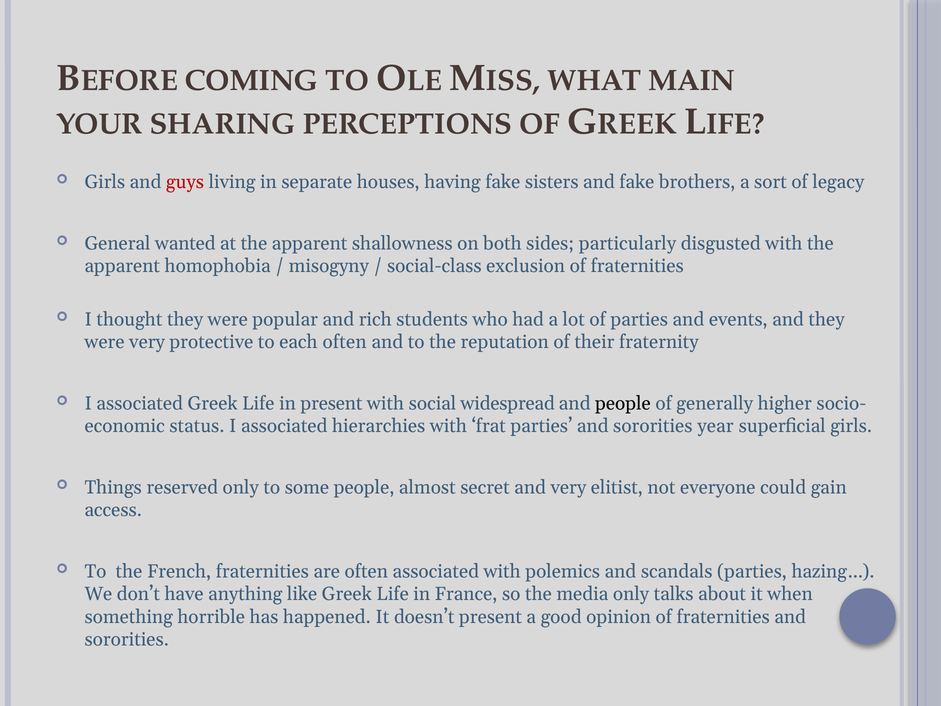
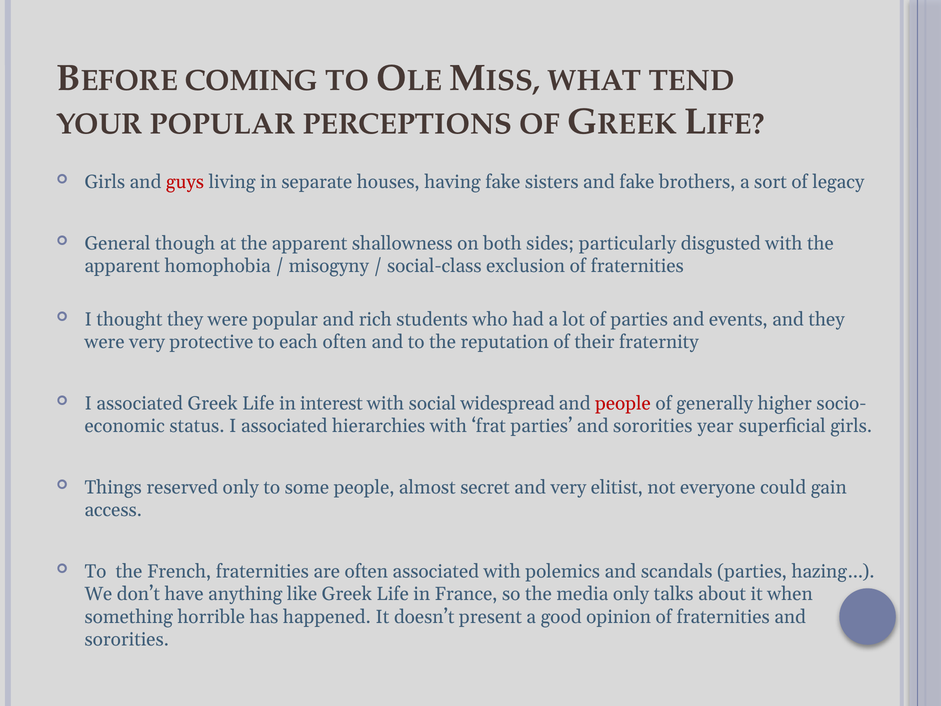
MAIN: MAIN -> TEND (692, 80)
YOUR SHARING: SHARING -> POPULAR (223, 124)
wanted: wanted -> though (185, 243)
in present: present -> interest (331, 403)
people colour: black -> red (623, 403)
